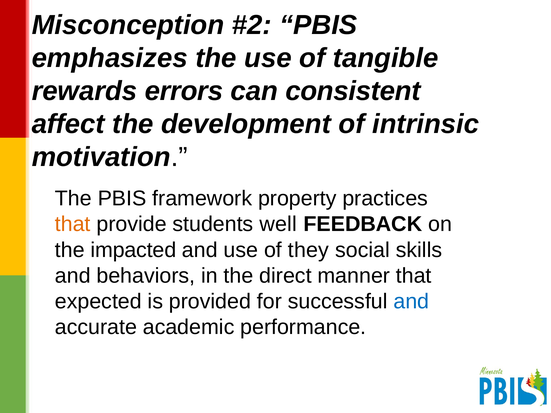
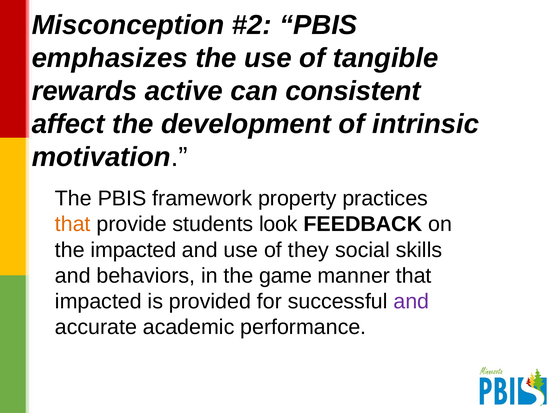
errors: errors -> active (184, 91)
well: well -> look (278, 224)
direct: direct -> game (286, 276)
expected: expected -> impacted (98, 302)
and colour: blue -> purple (411, 302)
